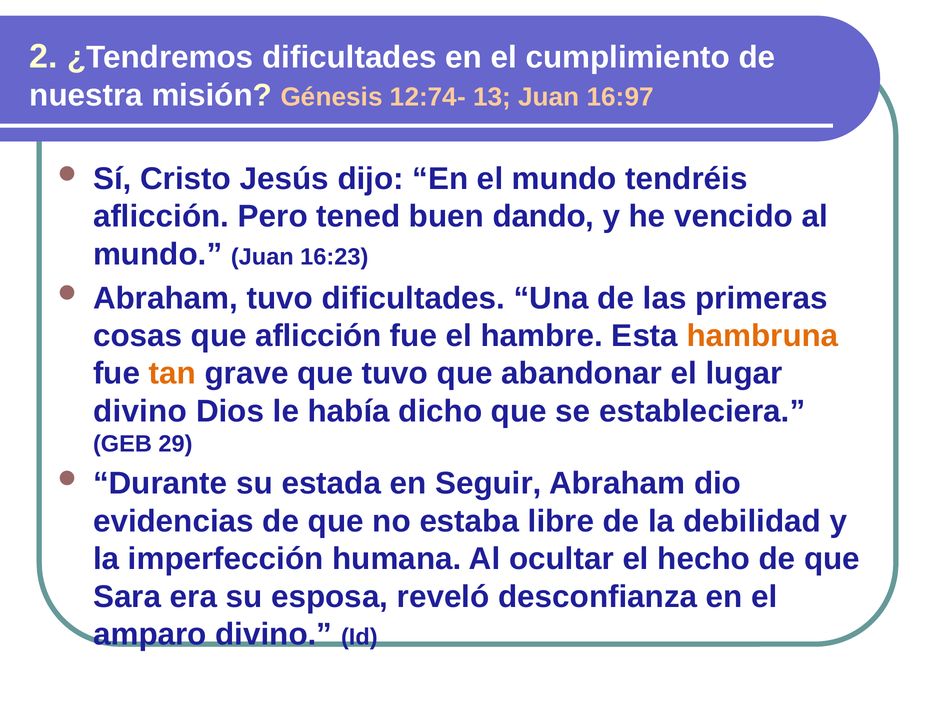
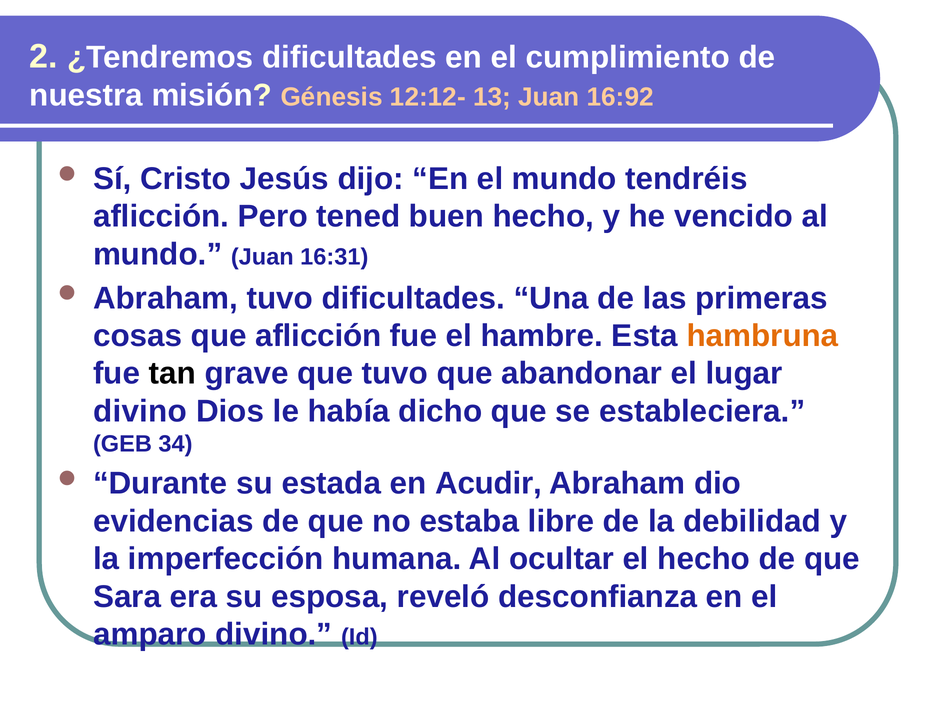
12:74-: 12:74- -> 12:12- (428, 97)
16:97: 16:97 -> 16:92 (620, 97)
buen dando: dando -> hecho (543, 217)
16:23: 16:23 -> 16:31 (334, 257)
tan colour: orange -> black (172, 374)
29: 29 -> 34 (175, 444)
Seguir: Seguir -> Acudir (489, 484)
